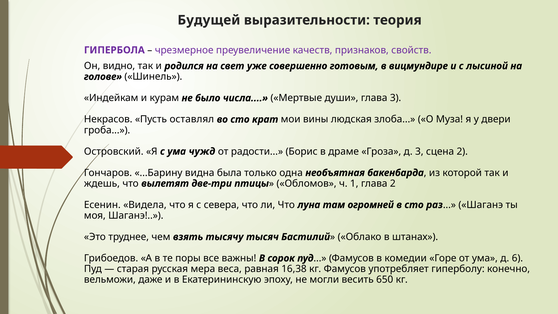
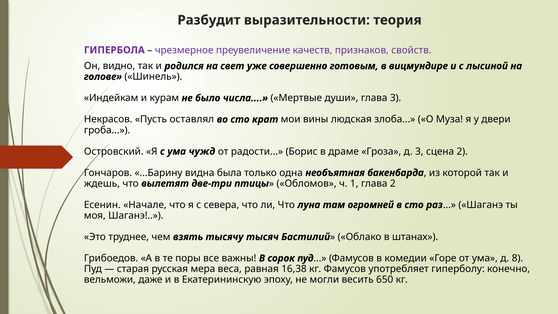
Будущей: Будущей -> Разбудит (209, 20)
Видела: Видела -> Начале (145, 205)
6: 6 -> 8 (517, 258)
